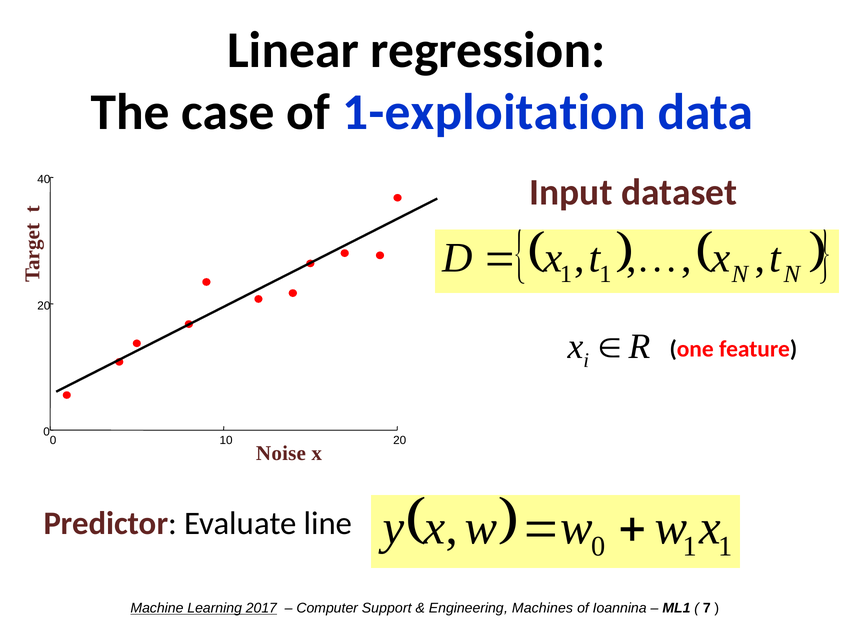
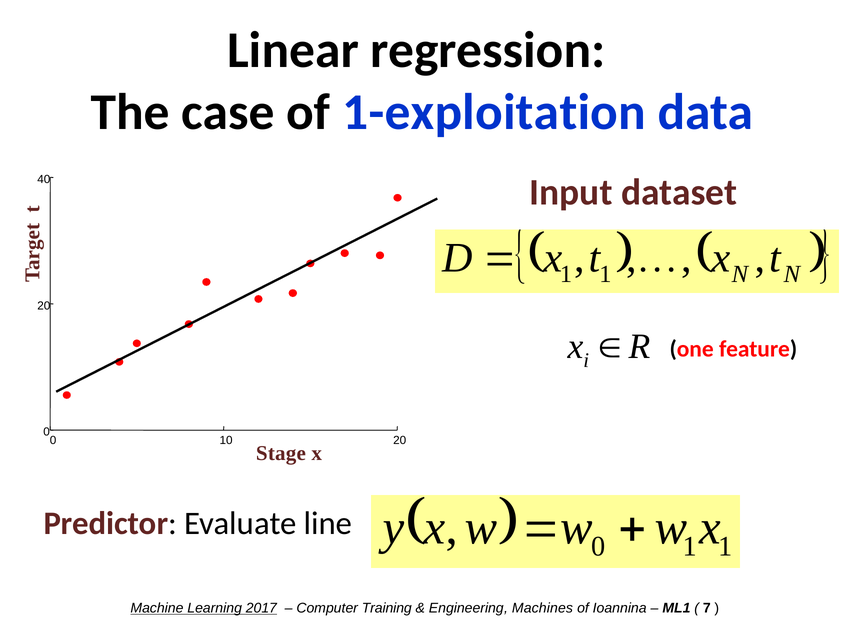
Noise: Noise -> Stage (281, 453)
Support: Support -> Training (387, 608)
